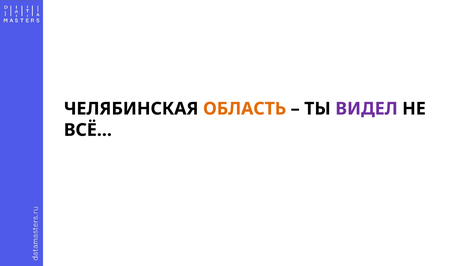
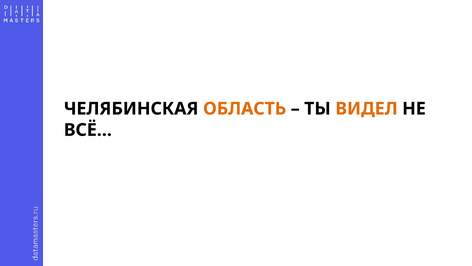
ВИДЕЛ colour: purple -> orange (366, 109)
